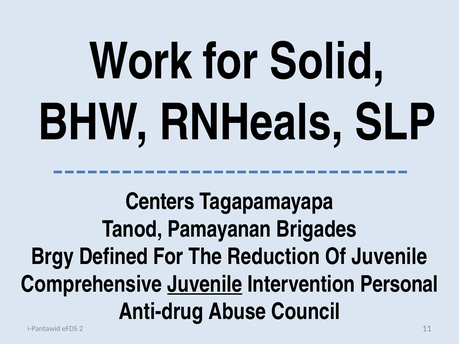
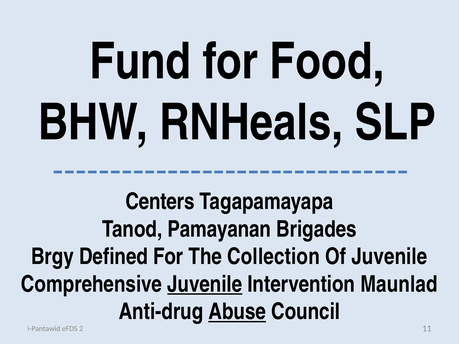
Work: Work -> Fund (140, 62)
Solid: Solid -> Food (327, 62)
Reduction: Reduction -> Collection (274, 257)
Personal: Personal -> Maunlad (399, 284)
Abuse underline: none -> present (237, 312)
